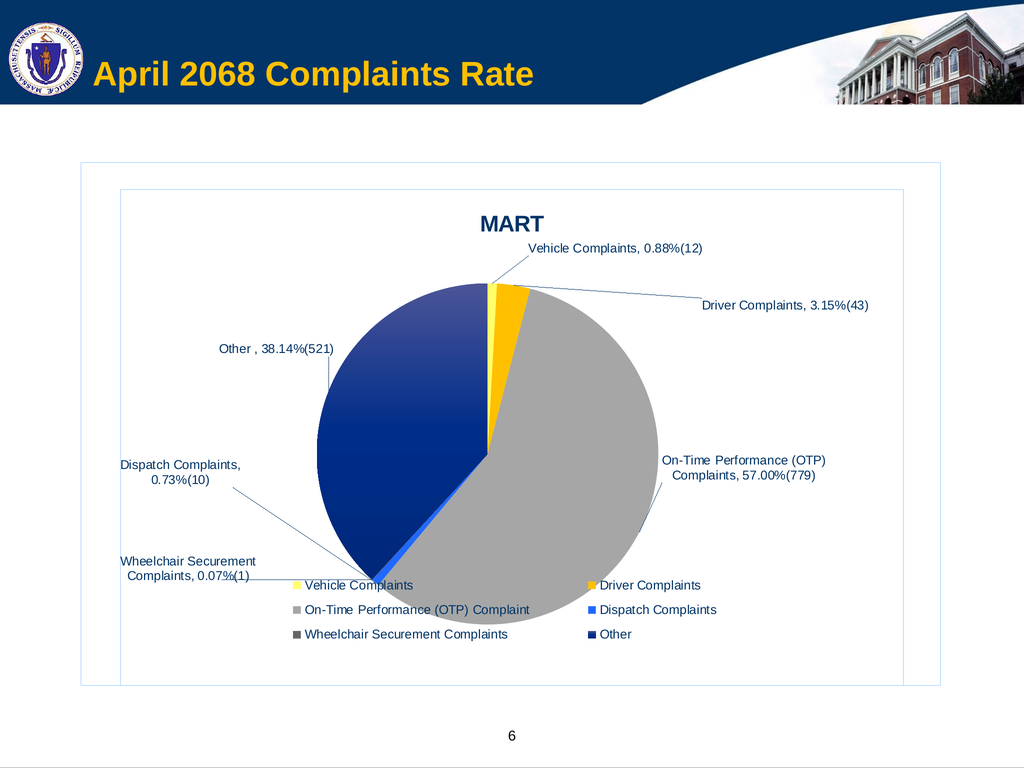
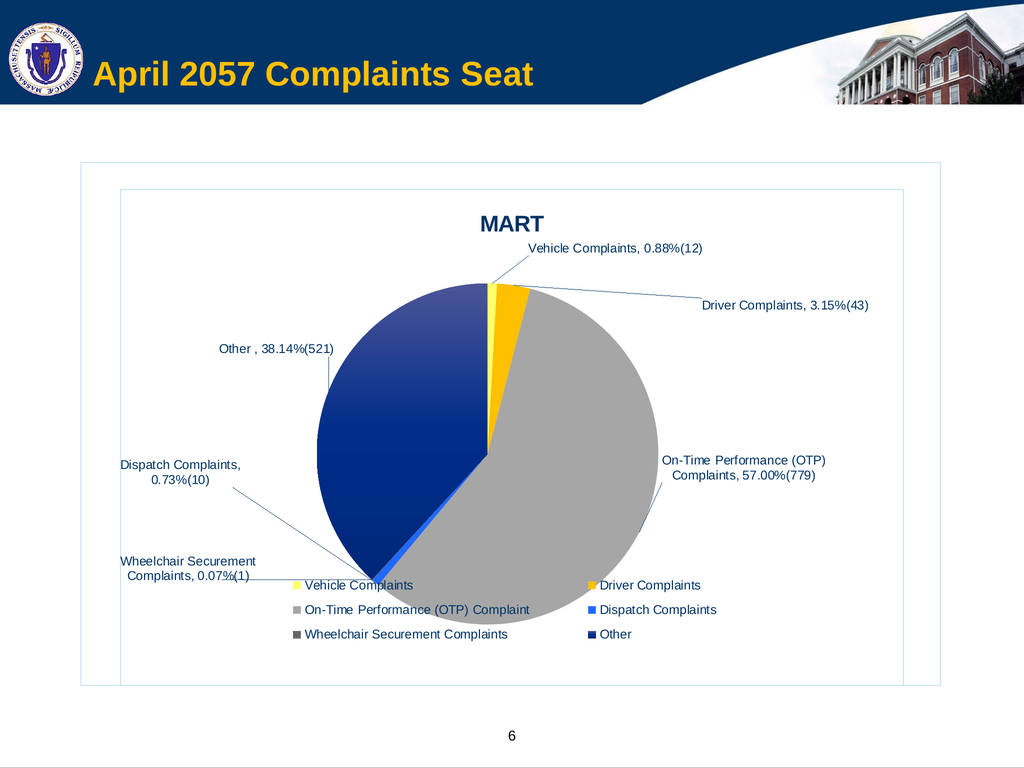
2068: 2068 -> 2057 (218, 74)
Rate: Rate -> Seat (497, 74)
